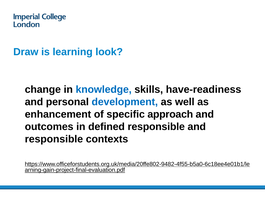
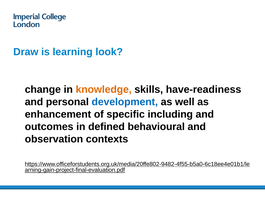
knowledge colour: blue -> orange (104, 89)
approach: approach -> including (170, 114)
defined responsible: responsible -> behavioural (156, 126)
responsible: responsible -> observation (54, 139)
